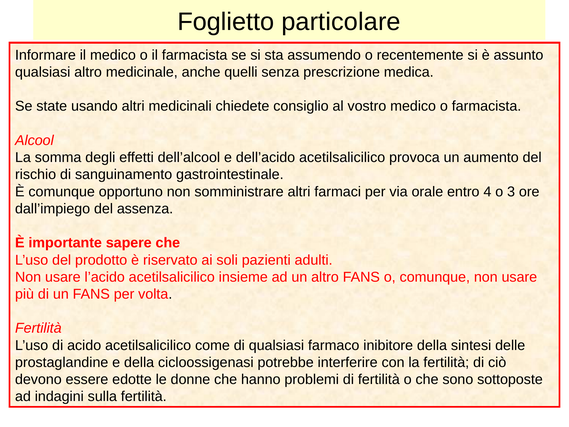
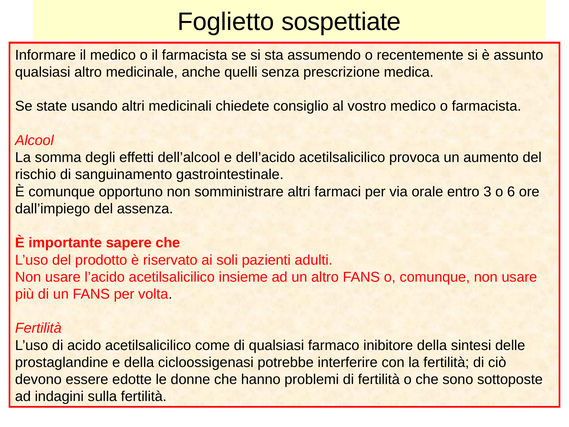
particolare: particolare -> sospettiate (341, 22)
4: 4 -> 3 (487, 192)
3: 3 -> 6 (511, 192)
